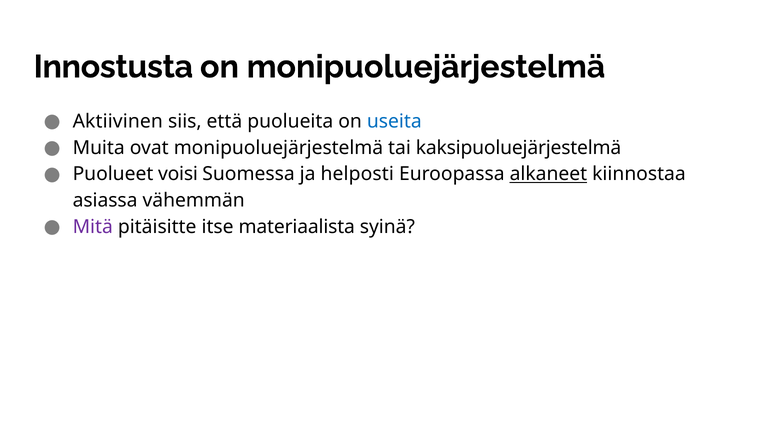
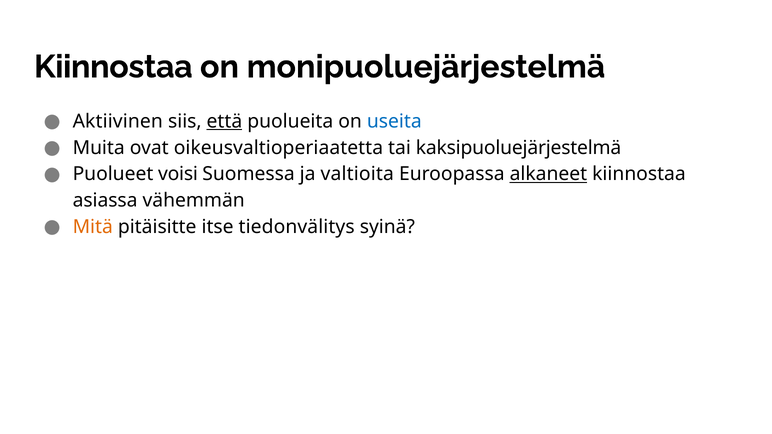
Innostusta: Innostusta -> Kiinnostaa (113, 67)
että underline: none -> present (224, 121)
ovat monipuoluejärjestelmä: monipuoluejärjestelmä -> oikeusvaltioperiaatetta (278, 148)
helposti: helposti -> valtioita (357, 174)
Mitä colour: purple -> orange (93, 227)
materiaalista: materiaalista -> tiedonvälitys (297, 227)
